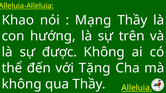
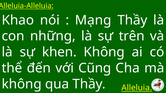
hướng: hướng -> những (53, 36)
được: được -> khen (59, 52)
Tặng: Tặng -> Cũng (95, 68)
